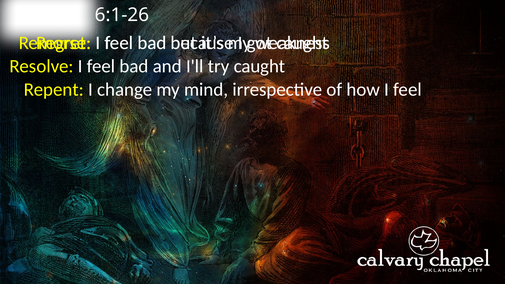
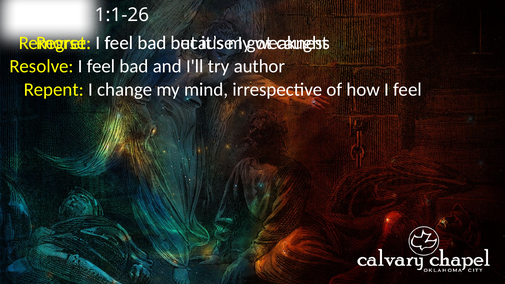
6:1-26: 6:1-26 -> 1:1-26 (122, 15)
try caught: caught -> author (259, 66)
